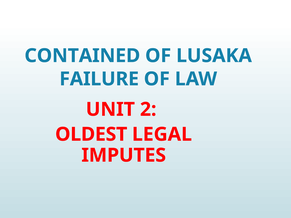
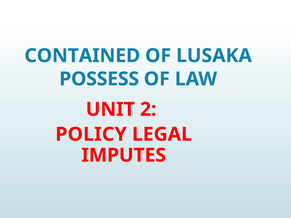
FAILURE: FAILURE -> POSSESS (99, 79)
OLDEST: OLDEST -> POLICY (91, 134)
